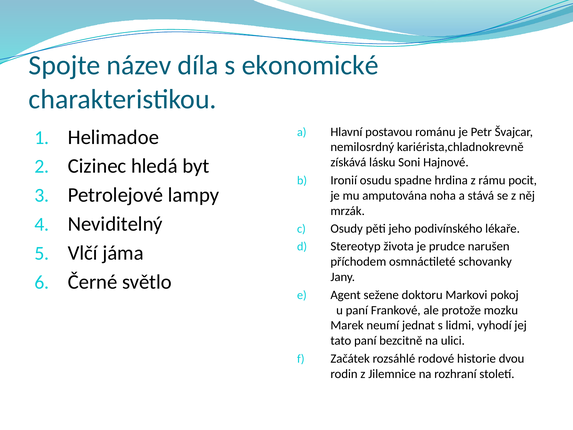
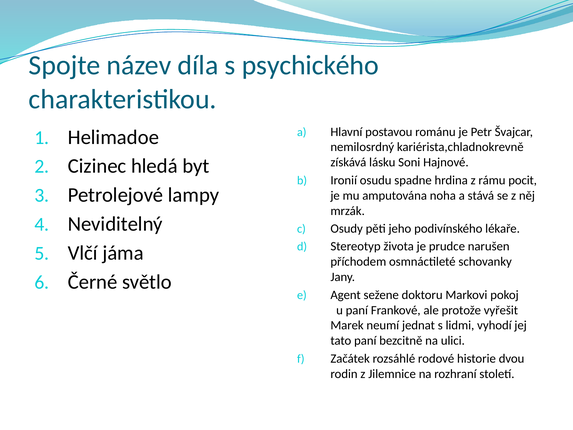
ekonomické: ekonomické -> psychického (310, 65)
mozku: mozku -> vyřešit (501, 310)
